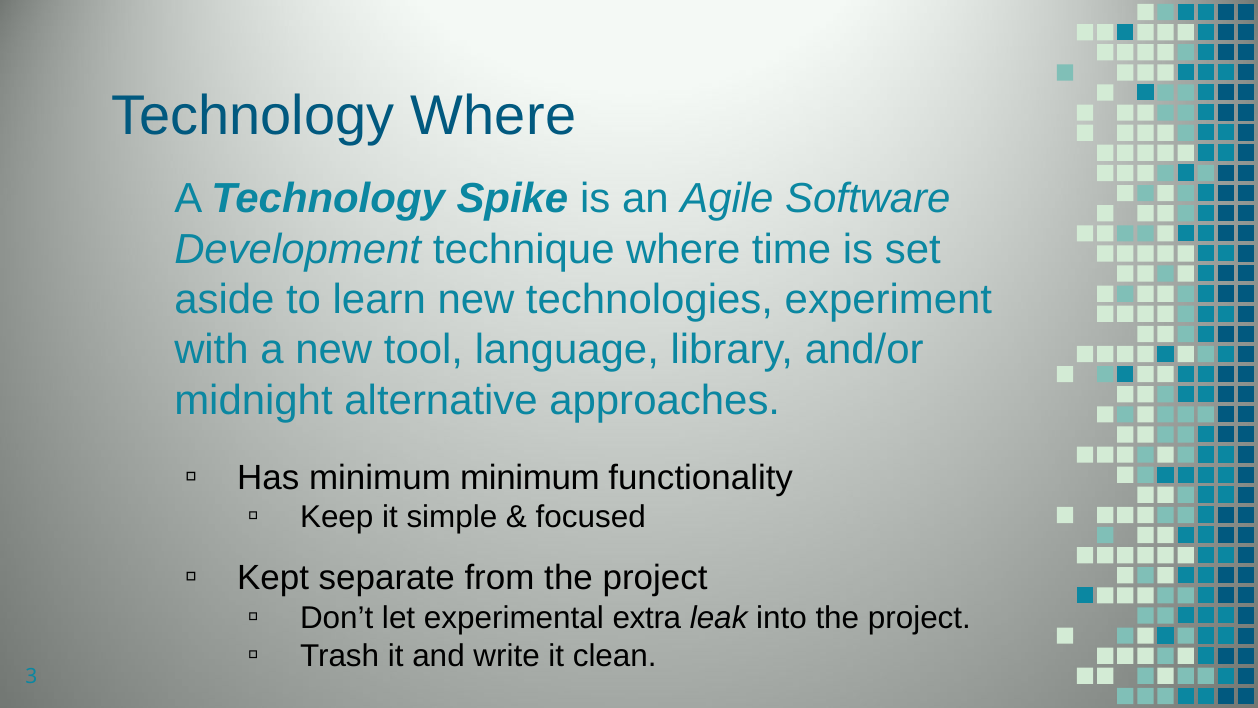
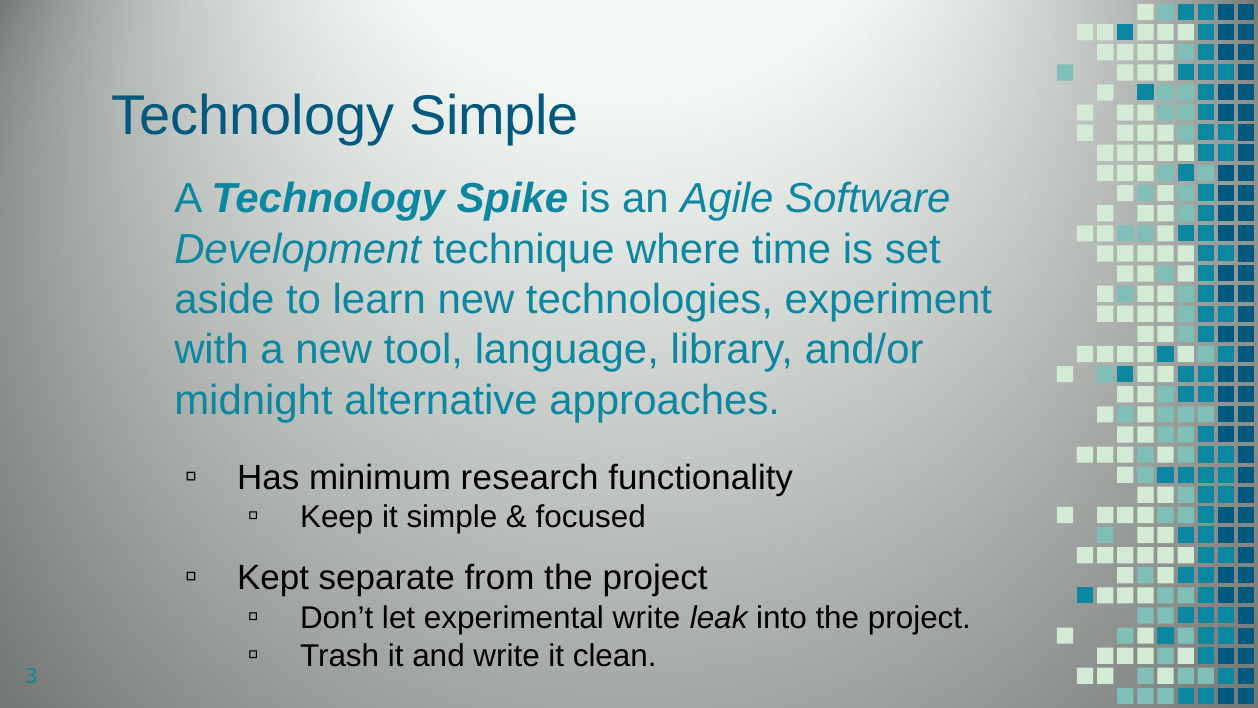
Technology Where: Where -> Simple (494, 116)
minimum minimum: minimum -> research (530, 477)
experimental extra: extra -> write (647, 618)
